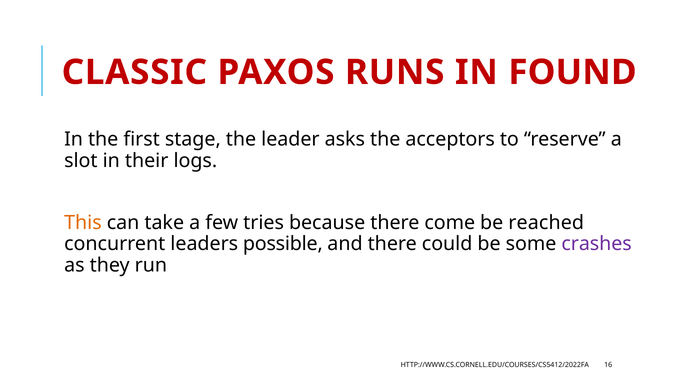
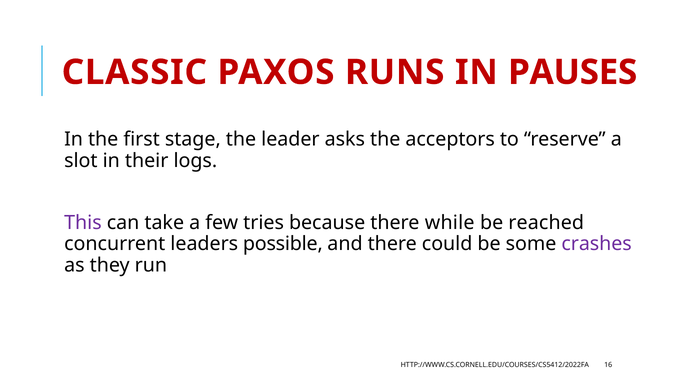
FOUND: FOUND -> PAUSES (573, 72)
This colour: orange -> purple (83, 223)
come: come -> while (450, 223)
